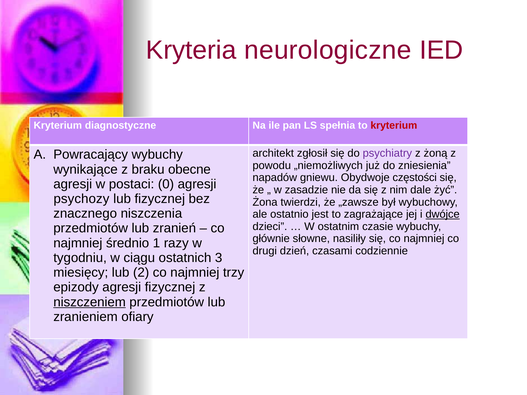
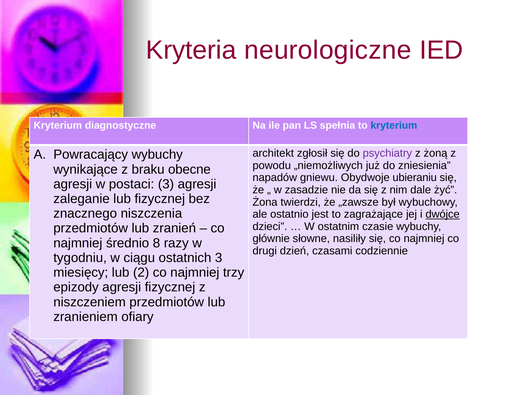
kryterium colour: red -> blue (394, 125)
częstości: częstości -> ubieraniu (415, 178)
postaci 0: 0 -> 3 (166, 184)
psychozy: psychozy -> zaleganie (82, 199)
1: 1 -> 8 (156, 243)
niszczeniem underline: present -> none (90, 302)
